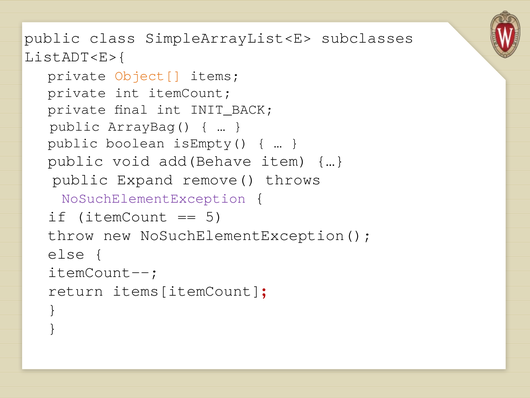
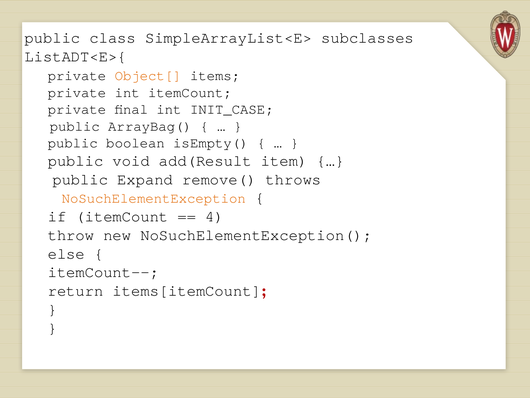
INIT_BACK: INIT_BACK -> INIT_CASE (232, 109)
add(Behave: add(Behave -> add(Result (205, 161)
NoSuchElementException colour: purple -> orange (154, 198)
5: 5 -> 4 (215, 216)
